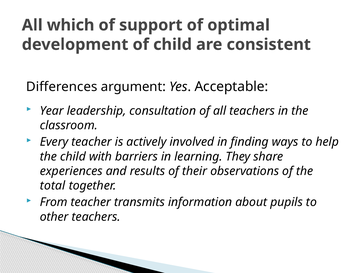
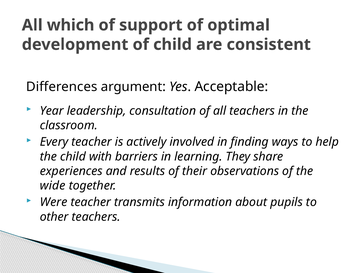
total: total -> wide (53, 186)
From: From -> Were (54, 202)
